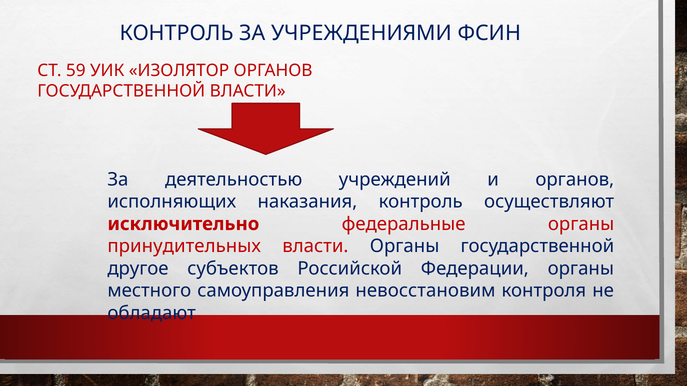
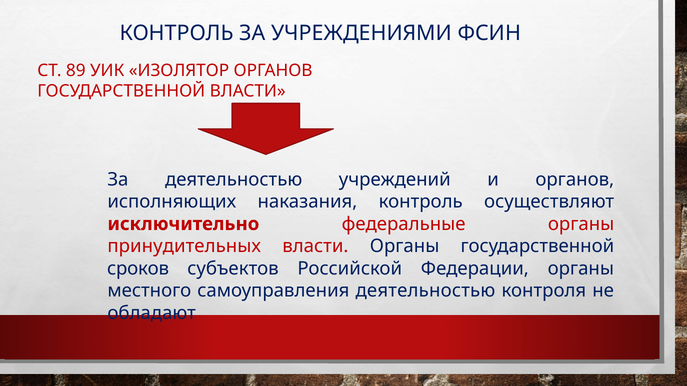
59: 59 -> 89 (76, 71)
другое: другое -> сроков (138, 269)
самоуправления невосстановим: невосстановим -> деятельностью (425, 291)
